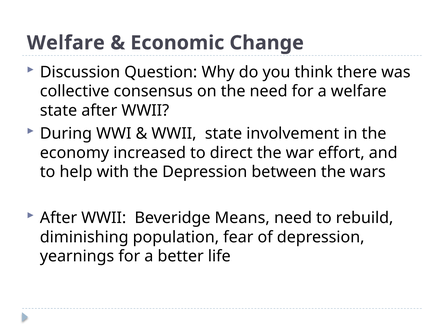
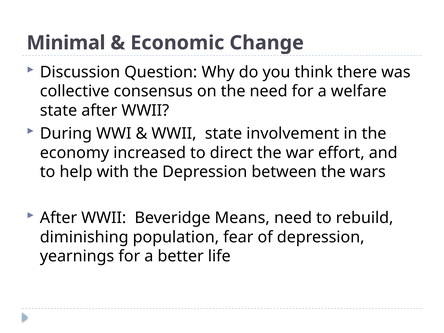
Welfare: Welfare -> Minimal (66, 43)
